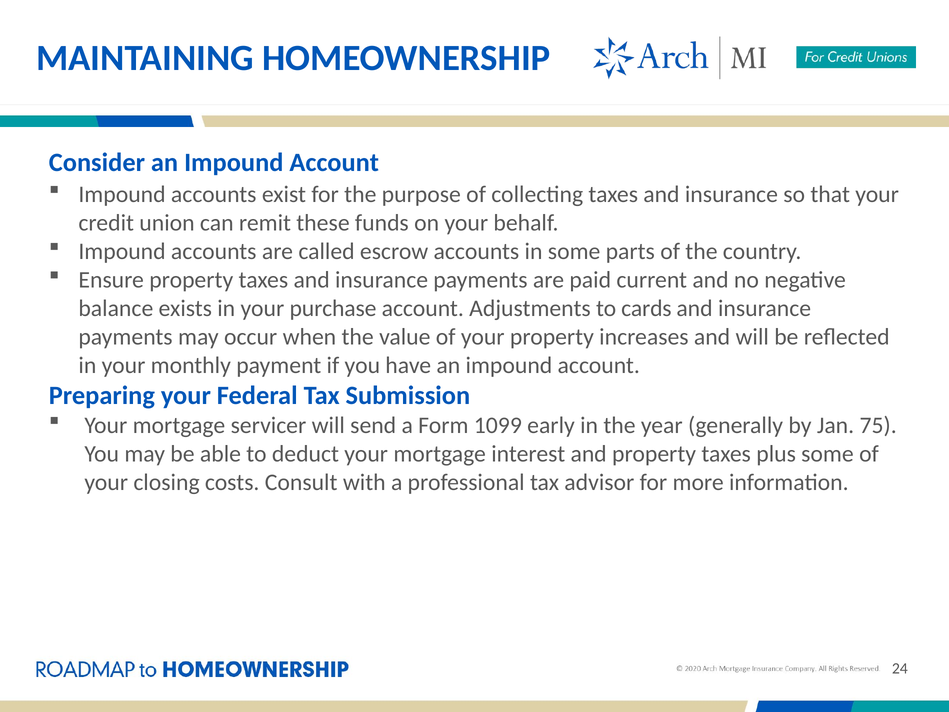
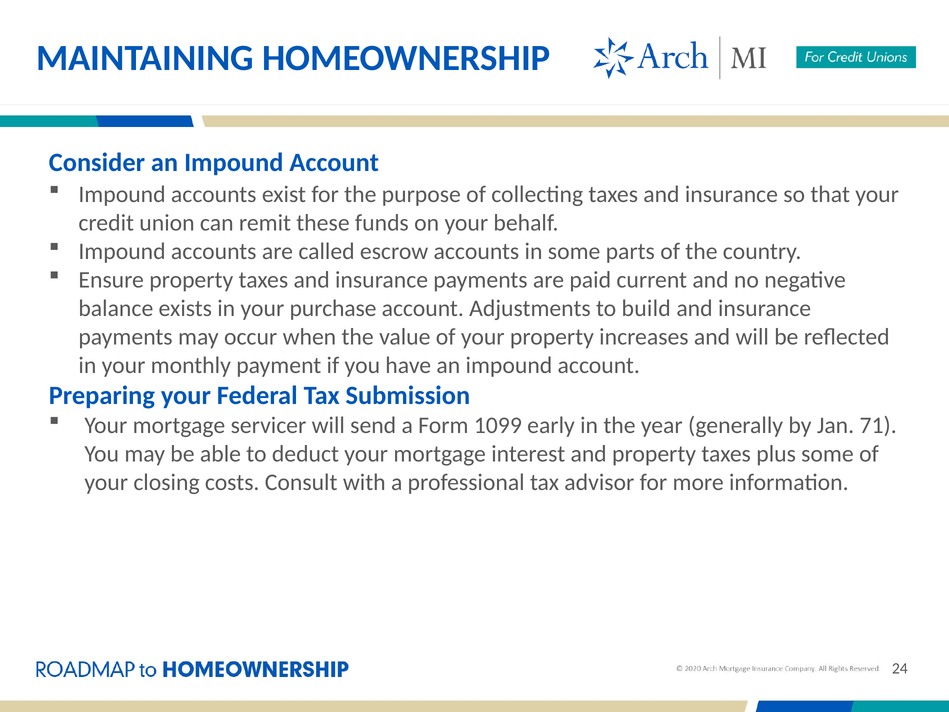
cards: cards -> build (646, 308)
75: 75 -> 71 (878, 425)
